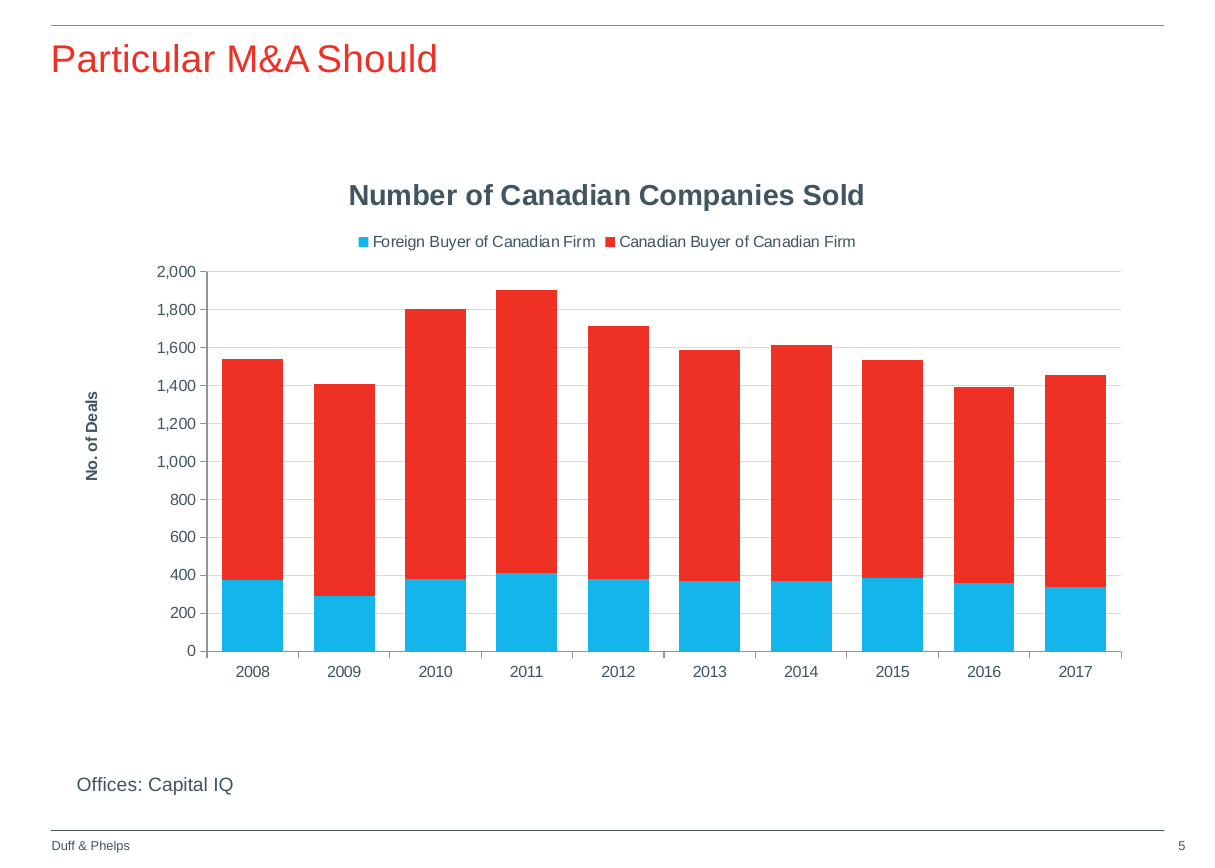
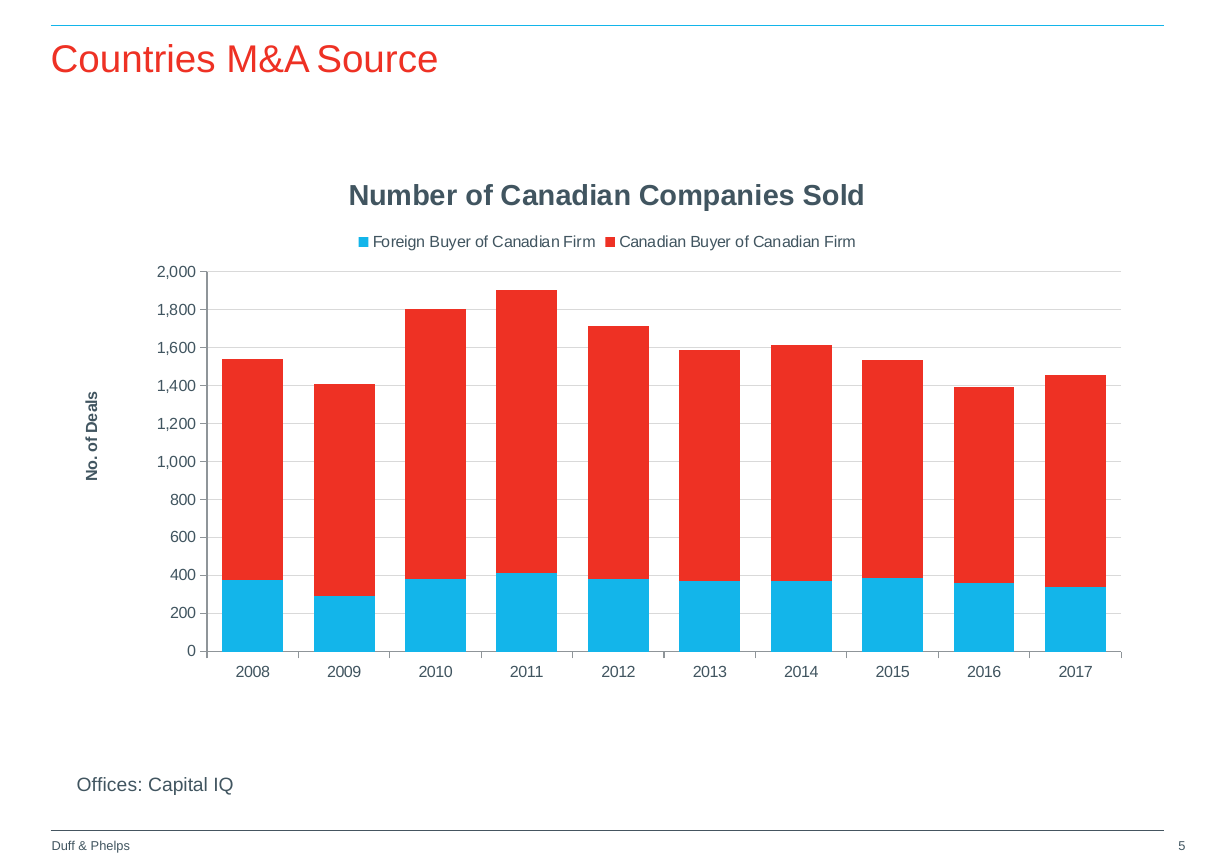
Particular: Particular -> Countries (133, 60)
Should: Should -> Source (377, 60)
